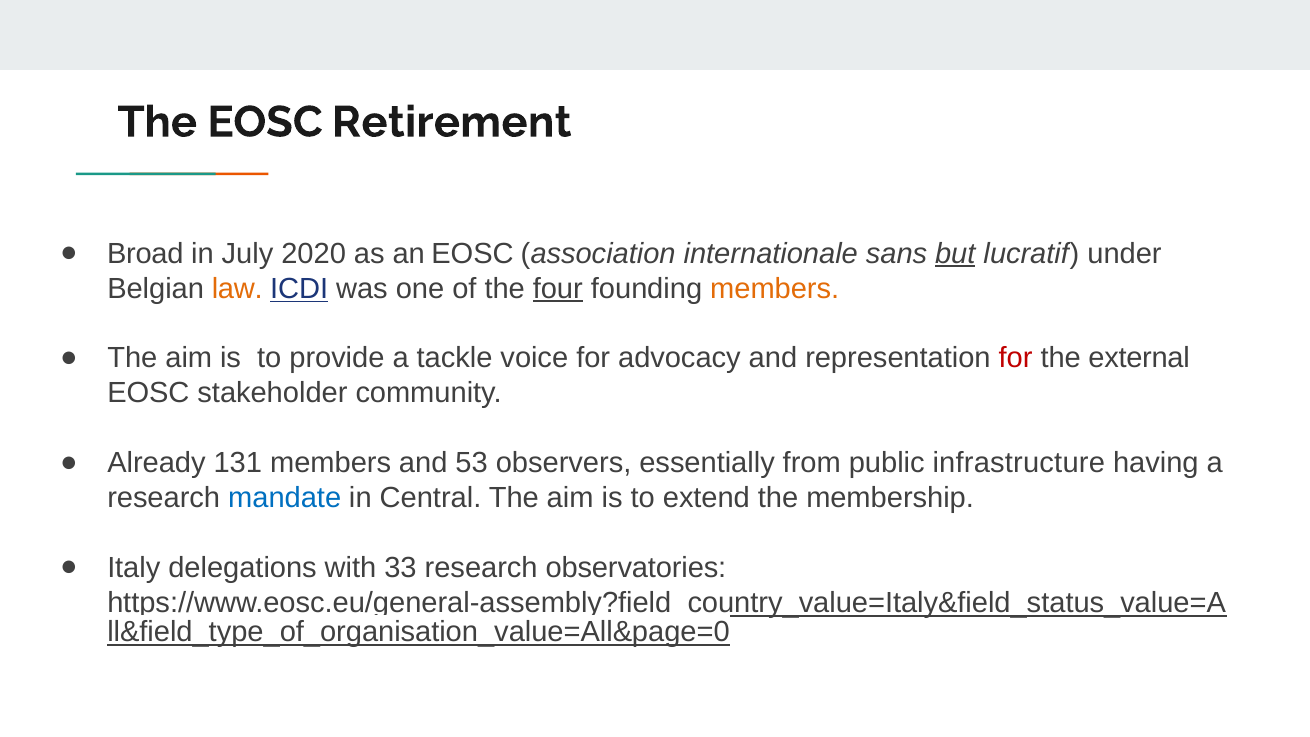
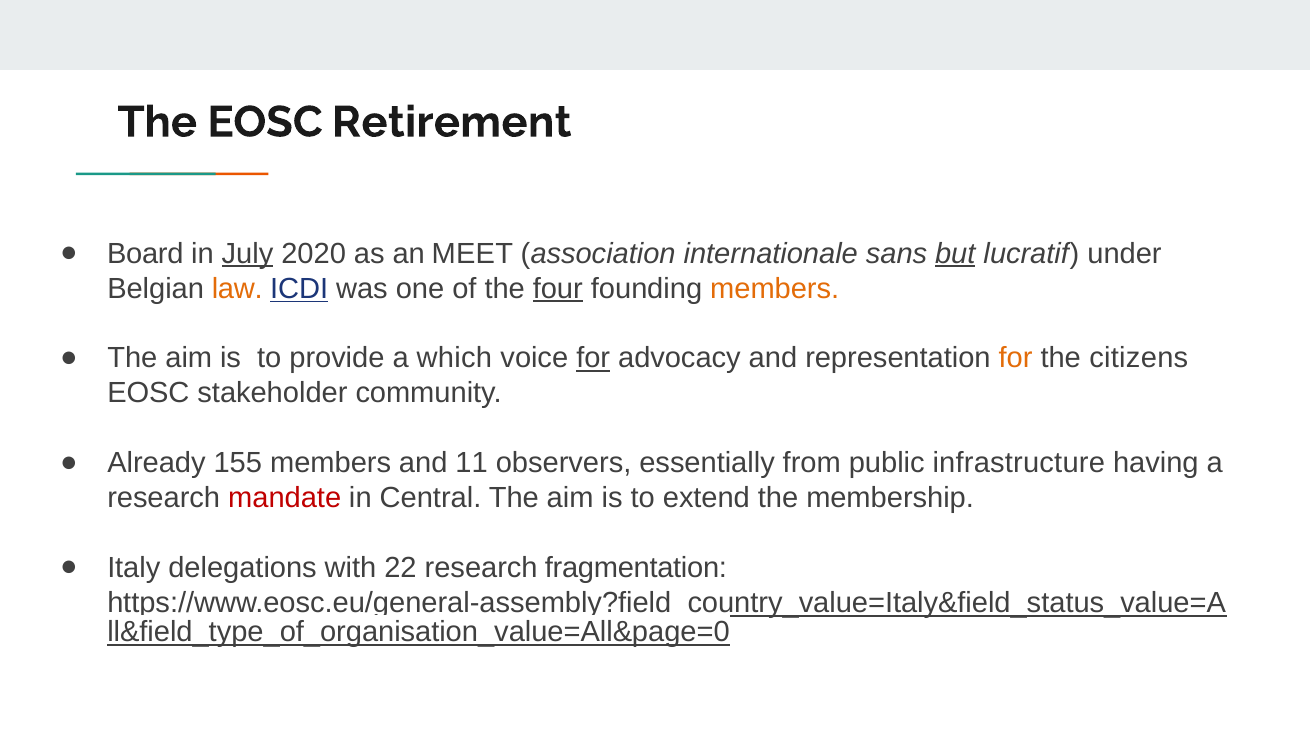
Broad: Broad -> Board (145, 254)
July underline: none -> present (247, 254)
an EOSC: EOSC -> MEET (472, 254)
tackle: tackle -> which (454, 358)
for underline: none -> present (593, 358)
for colour: red -> orange (1016, 358)
external: external -> citizens (1139, 358)
131: 131 -> 155 (238, 463)
53: 53 -> 11 (472, 463)
mandate colour: blue -> red (285, 498)
33: 33 -> 22 (400, 568)
observatories: observatories -> fragmentation (636, 568)
